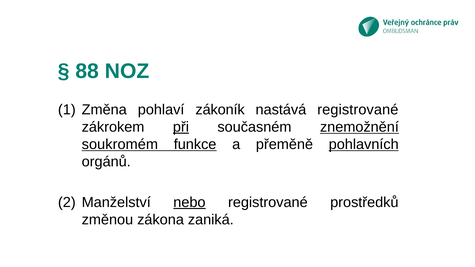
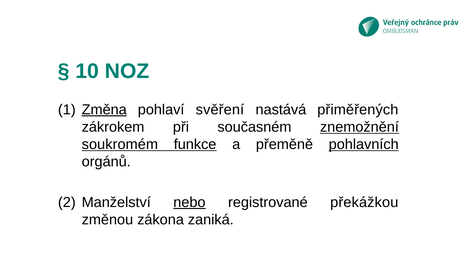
88: 88 -> 10 (87, 71)
Změna underline: none -> present (104, 110)
zákoník: zákoník -> svěření (220, 110)
nastává registrované: registrované -> přiměřených (358, 110)
při underline: present -> none (181, 127)
prostředků: prostředků -> překážkou (364, 203)
